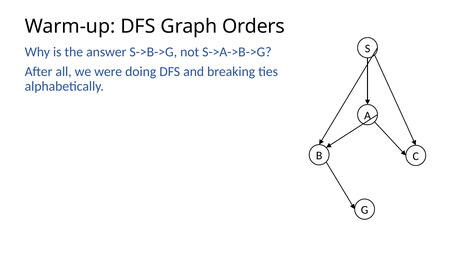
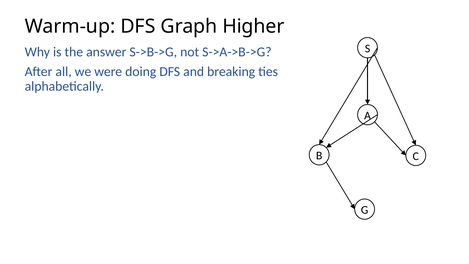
Orders: Orders -> Higher (253, 26)
